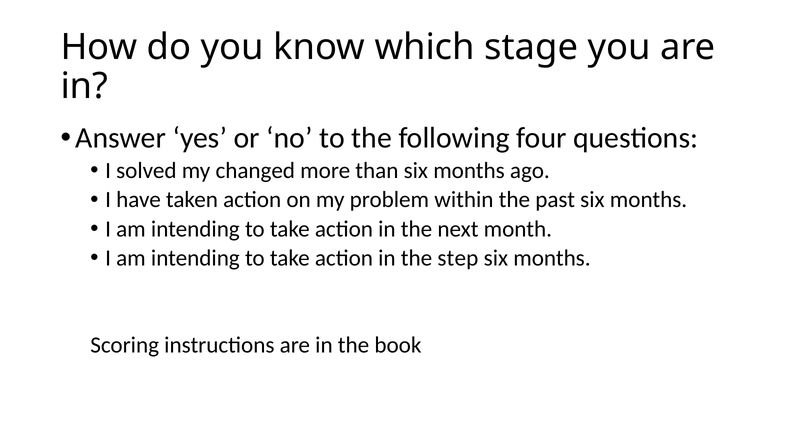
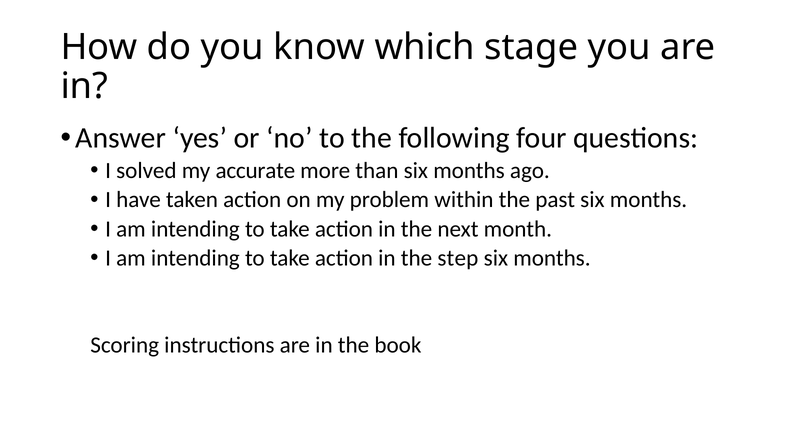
changed: changed -> accurate (255, 170)
